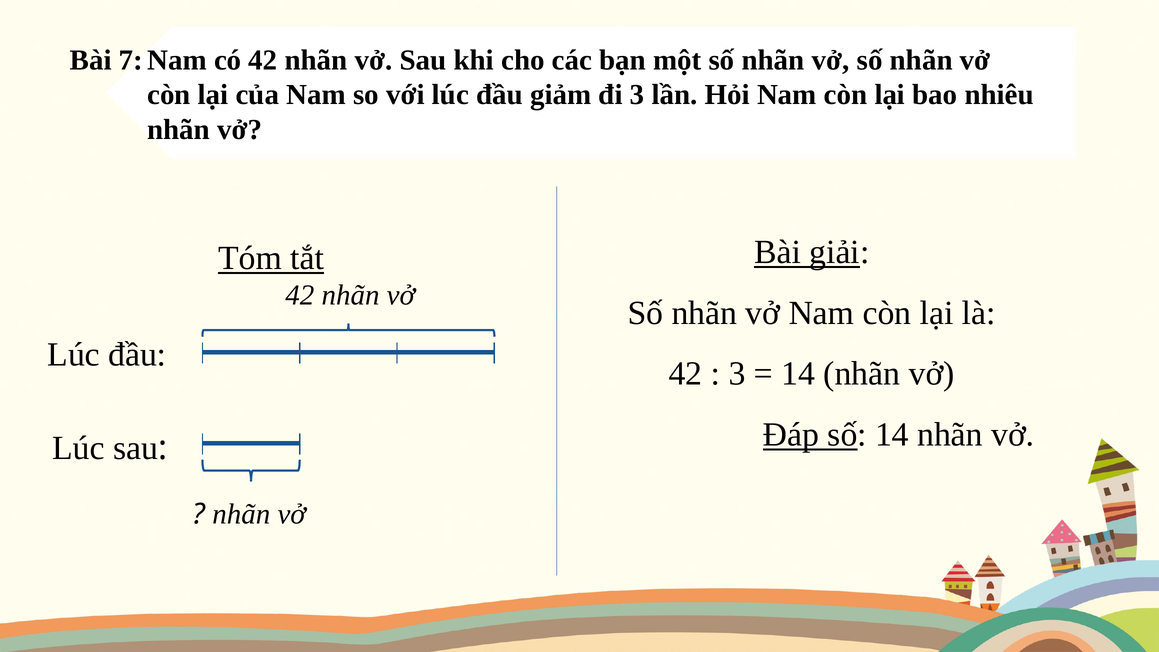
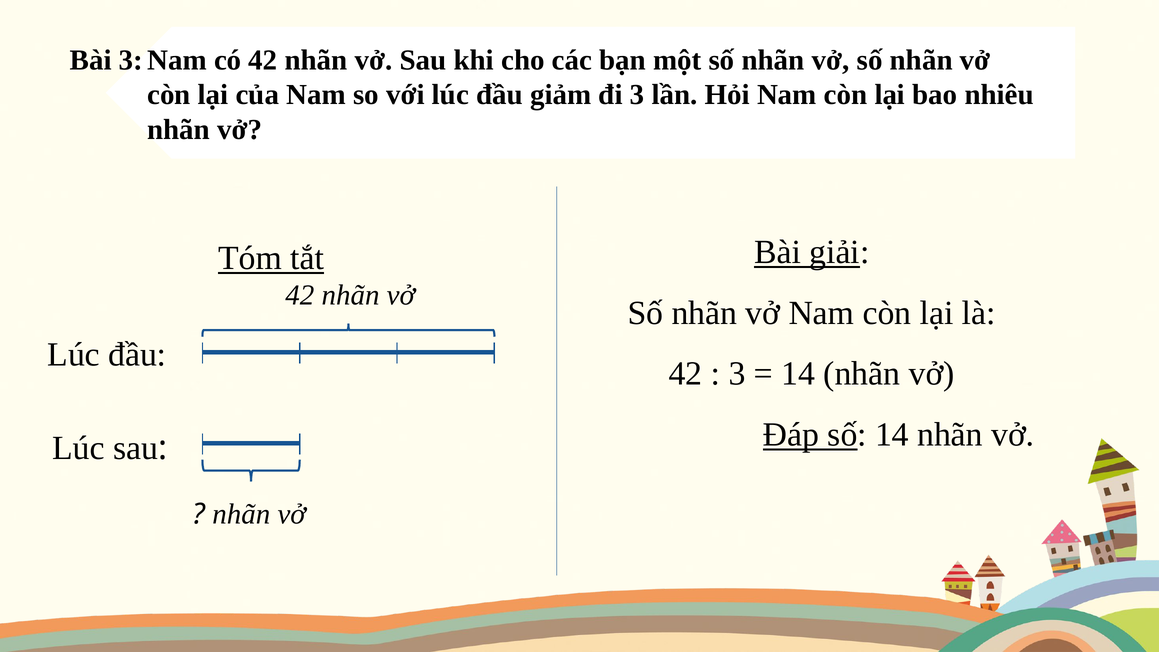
Bài 7: 7 -> 3 (131, 60)
